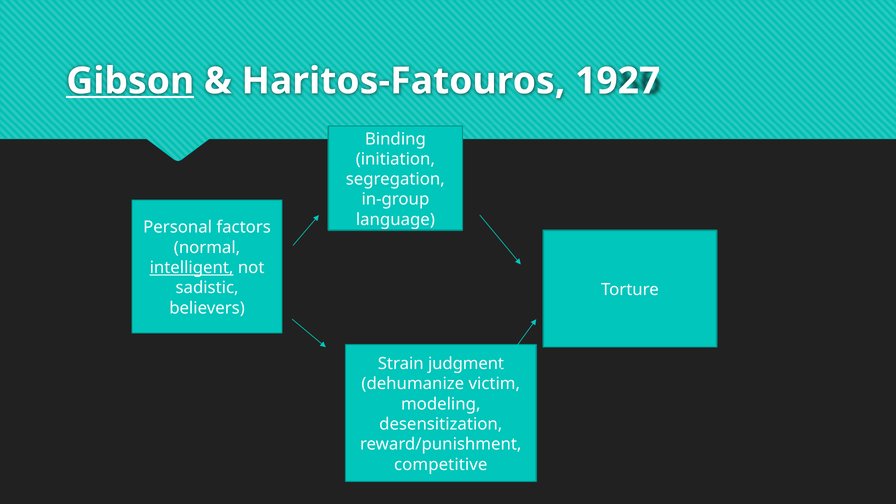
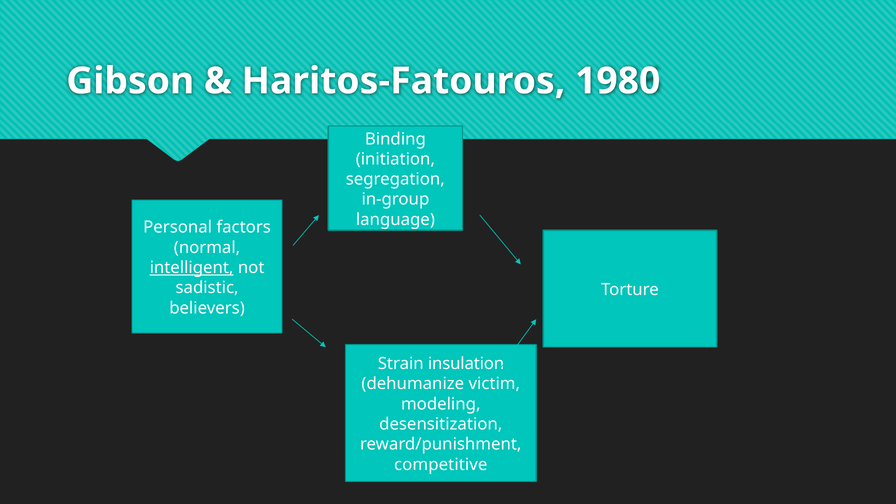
Gibson underline: present -> none (130, 81)
1927: 1927 -> 1980 (618, 81)
judgment: judgment -> insulation (466, 364)
